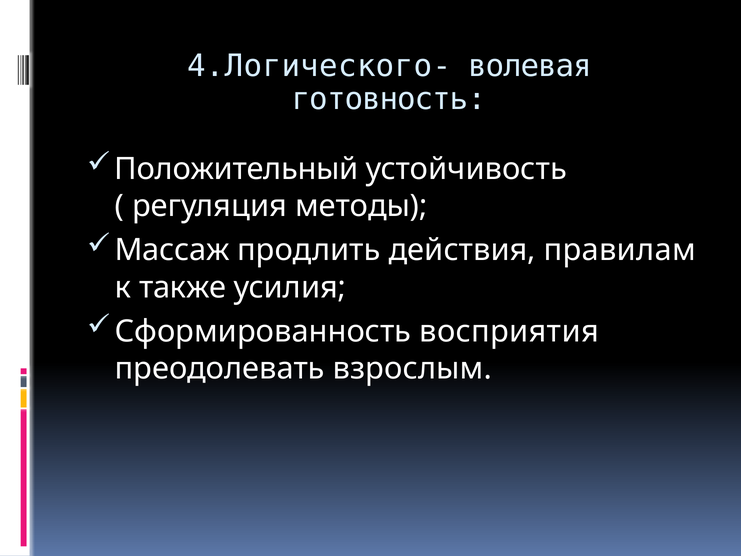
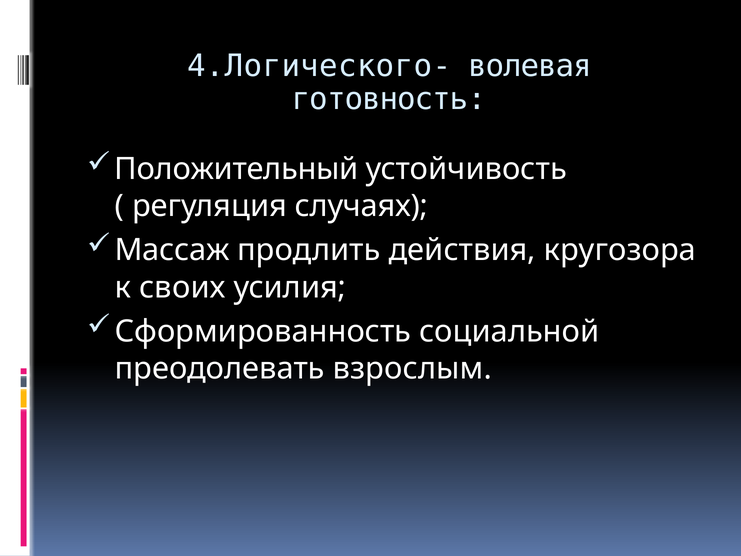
методы: методы -> случаях (361, 206)
правилам: правилам -> кругозора (620, 250)
также: также -> своих (182, 287)
восприятия: восприятия -> социальной (509, 331)
